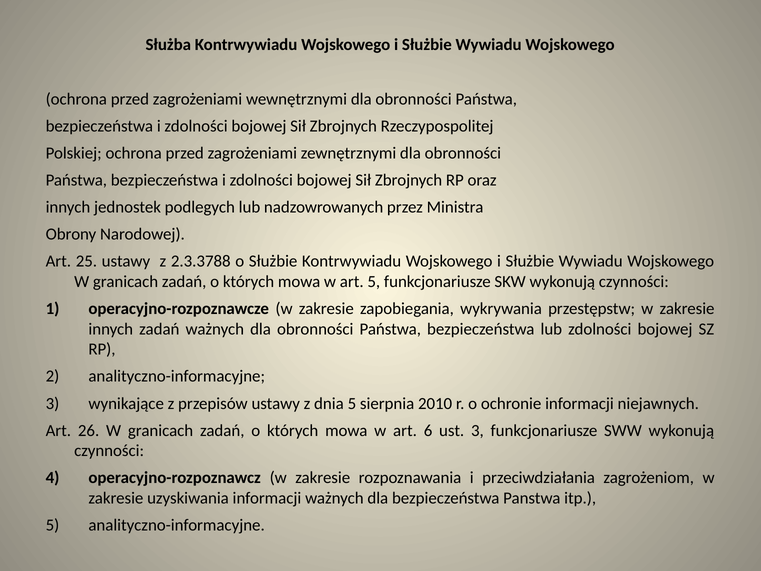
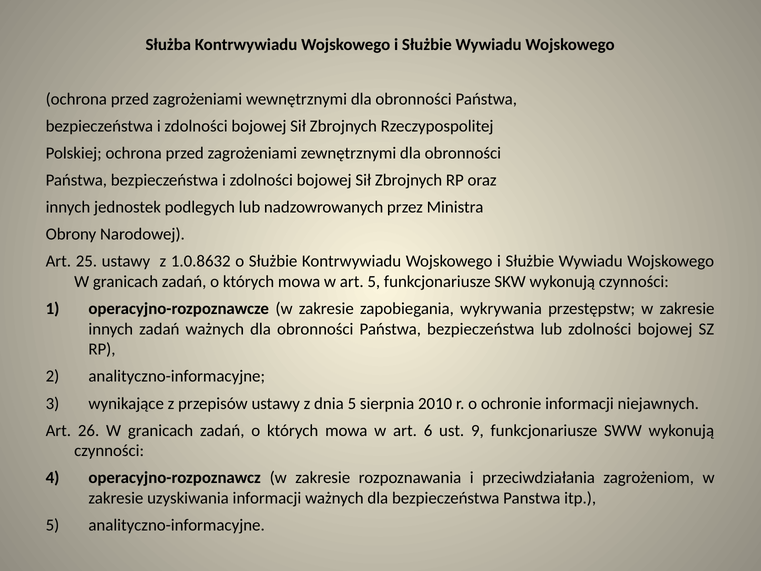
2.3.3788: 2.3.3788 -> 1.0.8632 (201, 261)
ust 3: 3 -> 9 (477, 430)
